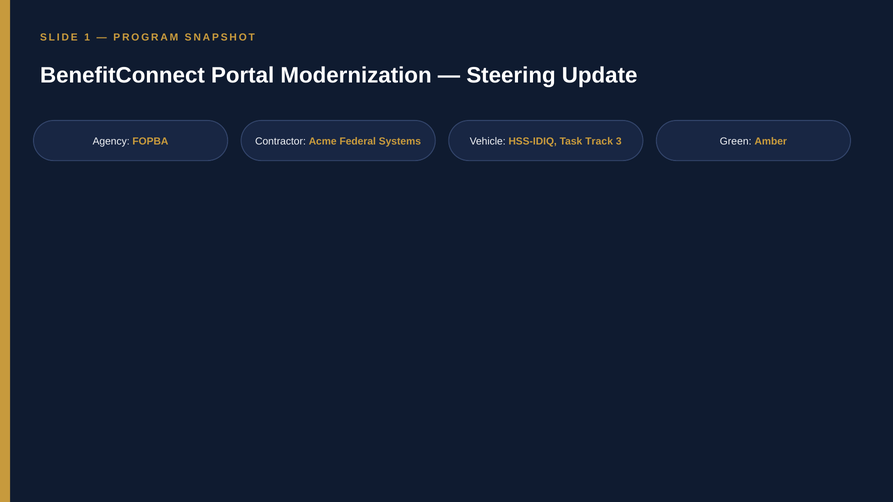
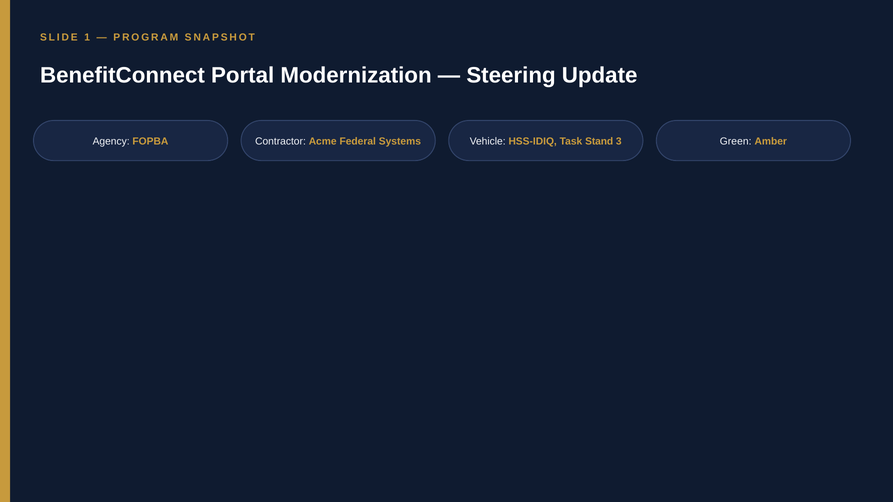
Track: Track -> Stand (599, 141)
